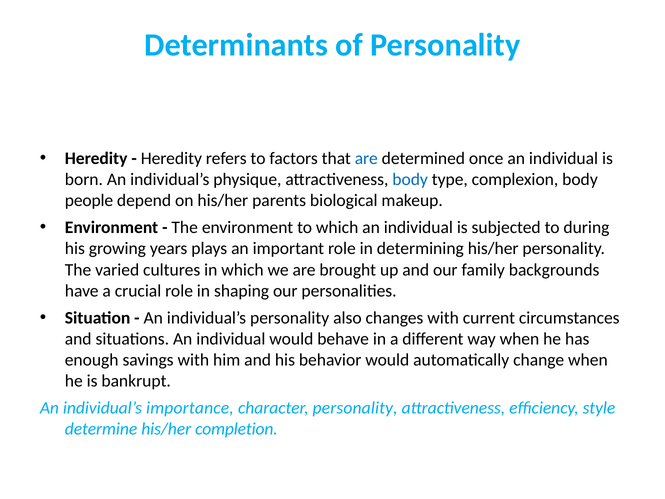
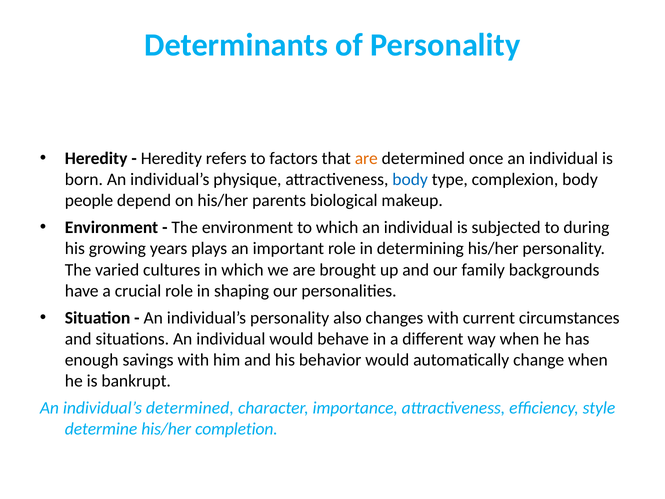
are colour: blue -> orange (366, 158)
individual’s importance: importance -> determined (190, 408)
character personality: personality -> importance (355, 408)
